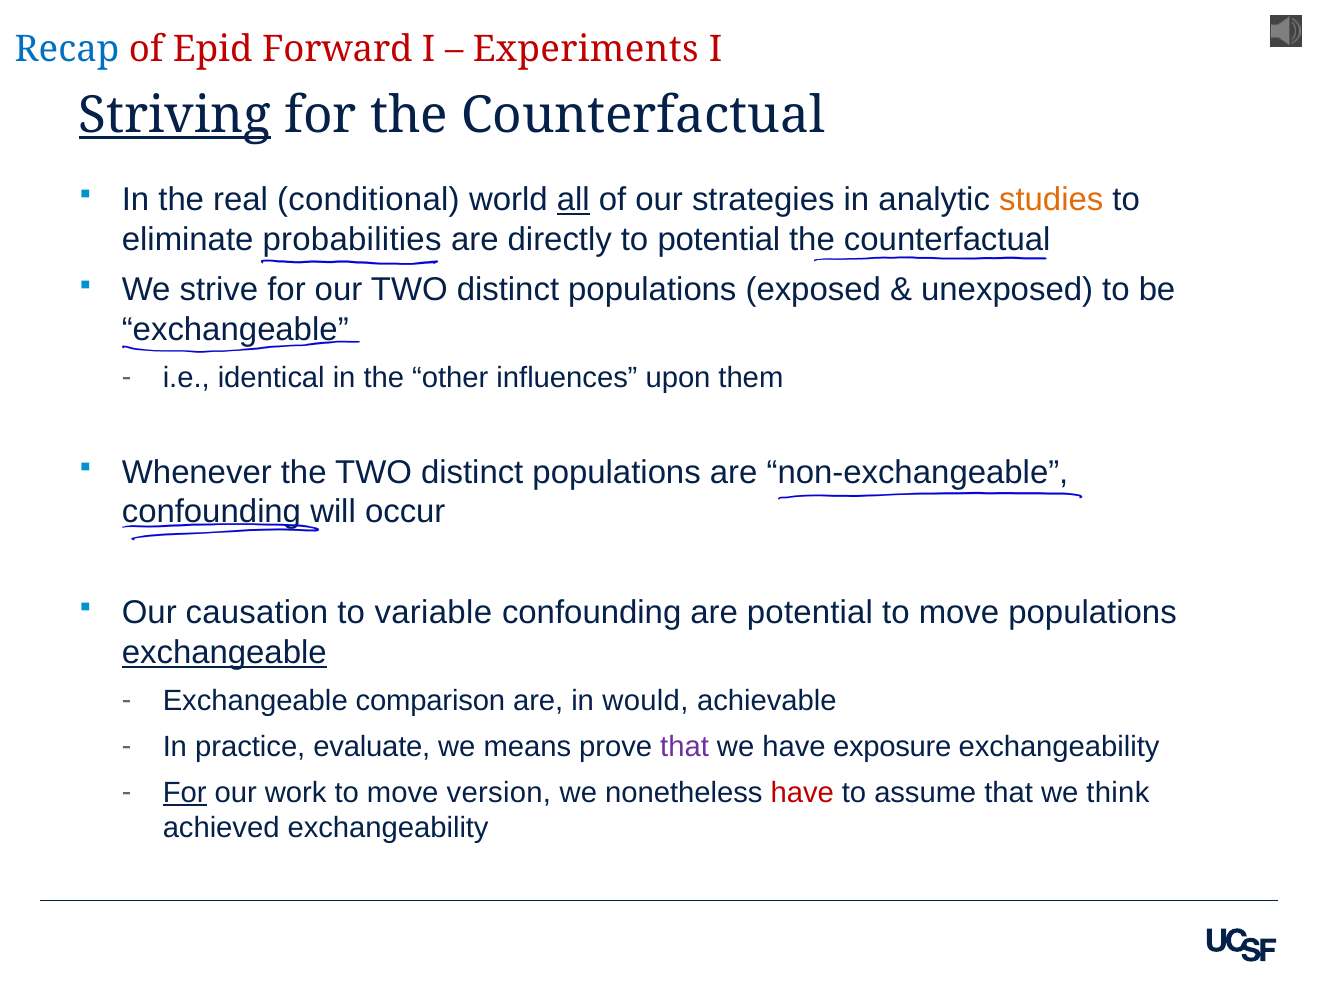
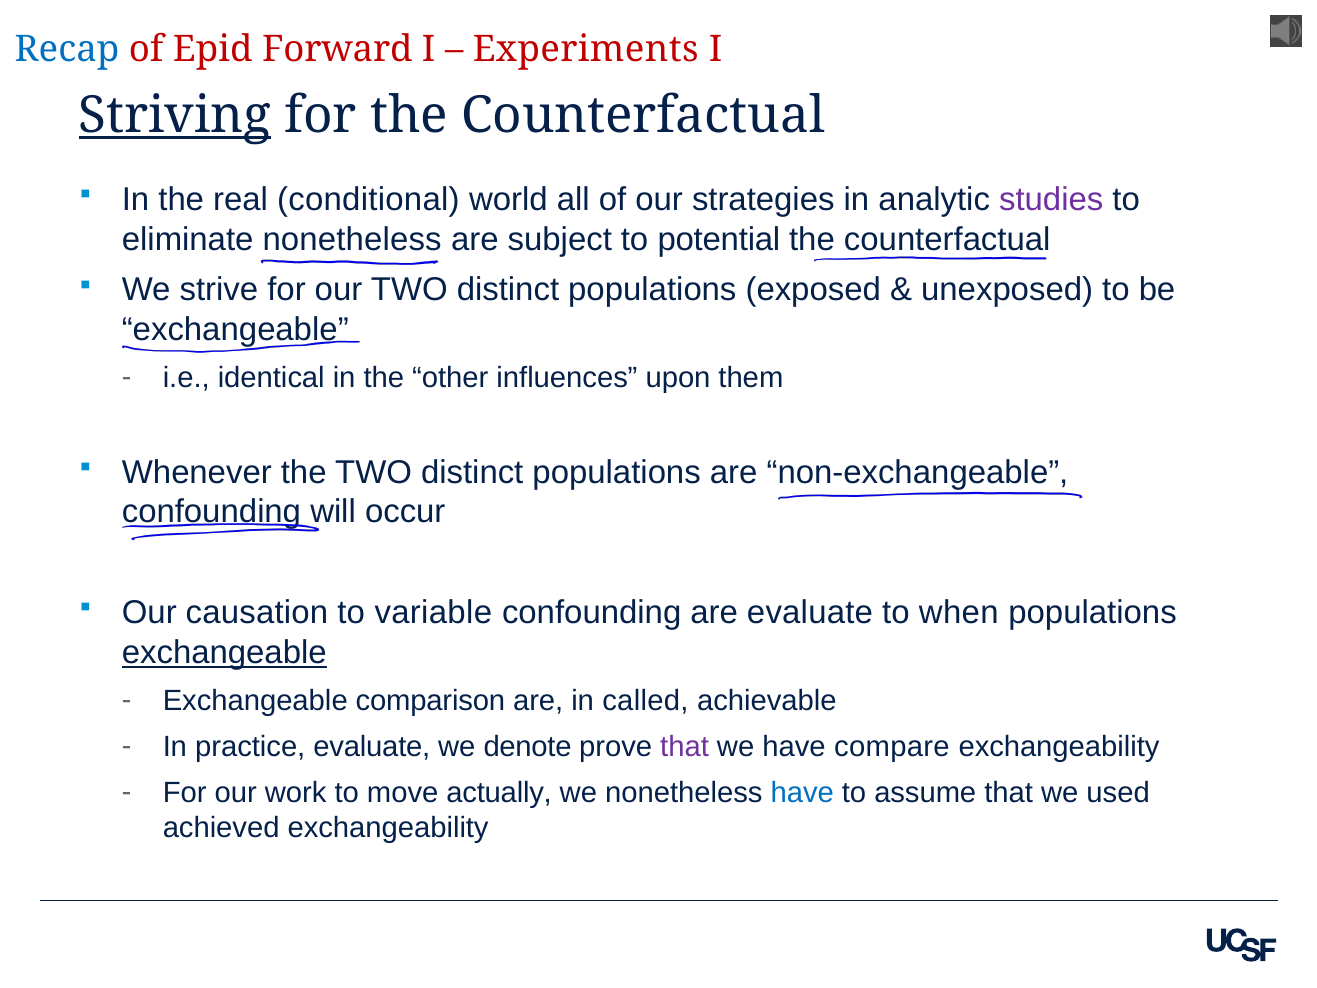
all underline: present -> none (573, 200)
studies colour: orange -> purple (1051, 200)
eliminate probabilities: probabilities -> nonetheless (352, 240)
directly: directly -> subject (560, 240)
are potential: potential -> evaluate (810, 613)
move: move -> when (959, 613)
would: would -> called (645, 700)
means: means -> denote (528, 746)
exposure: exposure -> compare (892, 746)
For underline: present -> none (185, 792)
version: version -> actually (499, 792)
have colour: red -> blue (802, 792)
think: think -> used (1118, 792)
